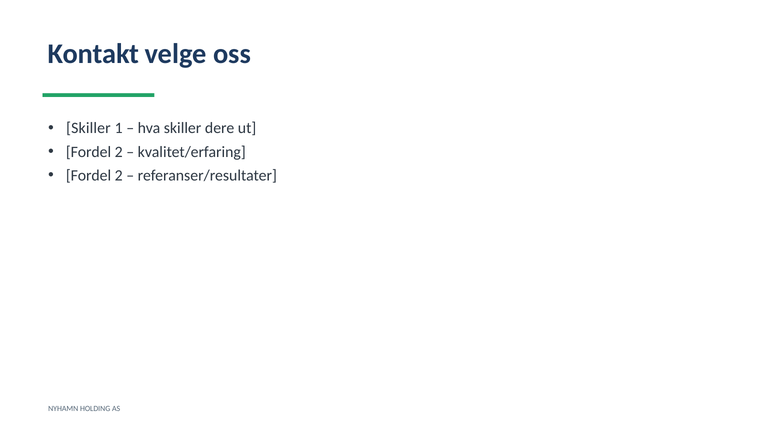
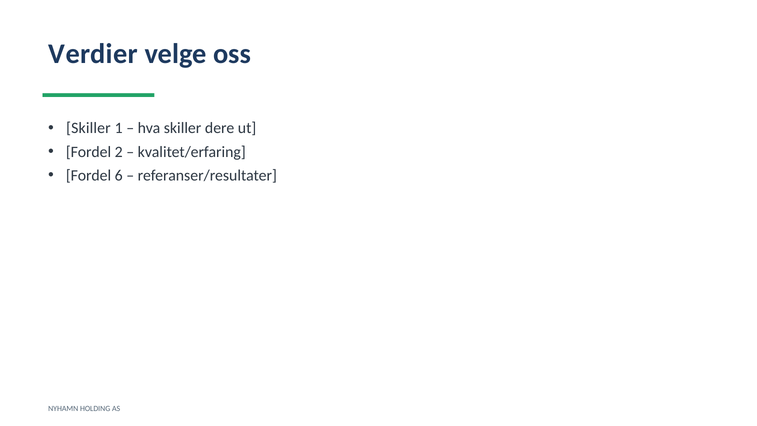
Kontakt: Kontakt -> Verdier (93, 54)
2: 2 -> 6 (119, 176)
